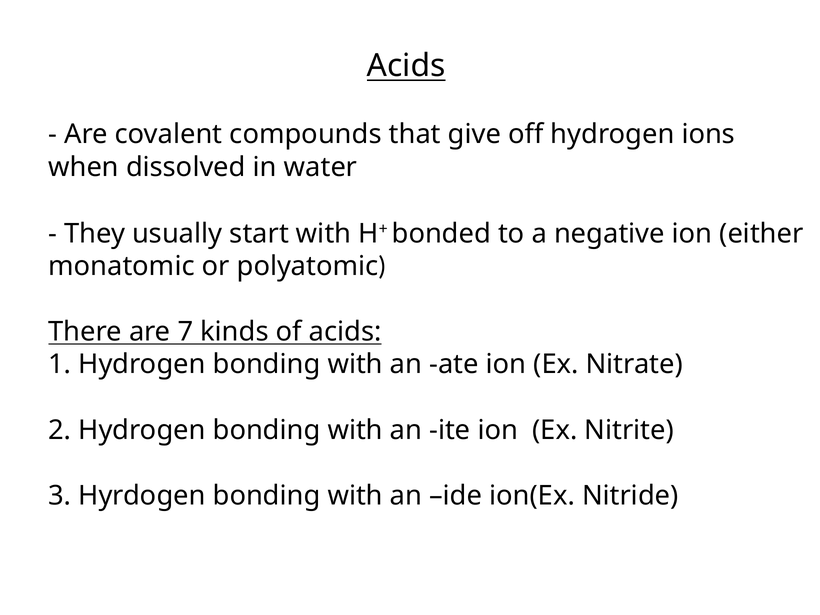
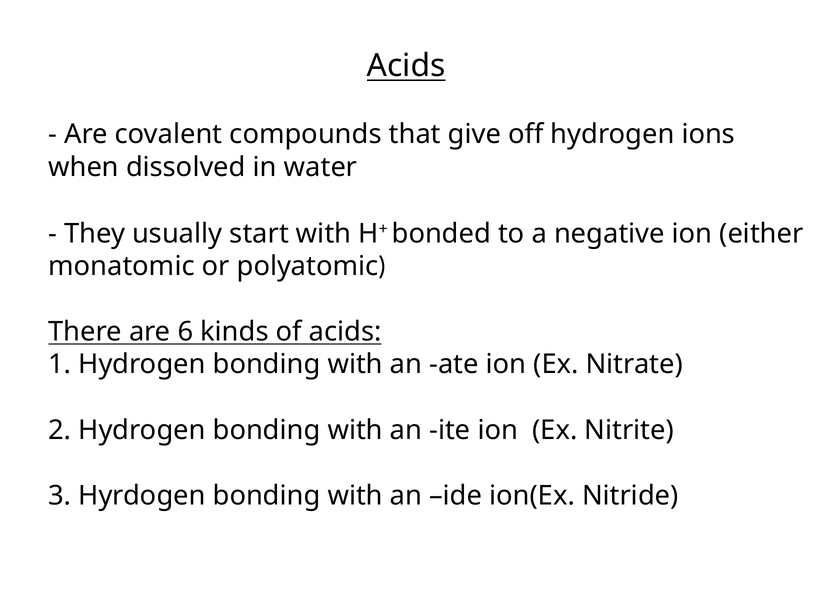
7: 7 -> 6 (185, 332)
